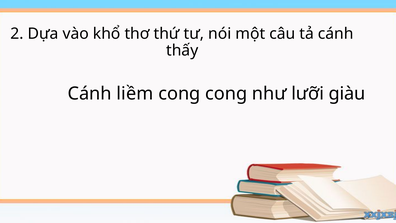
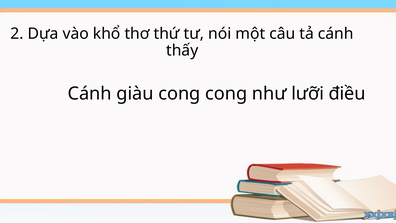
liềm: liềm -> giàu (135, 94)
giàu: giàu -> điều (347, 94)
